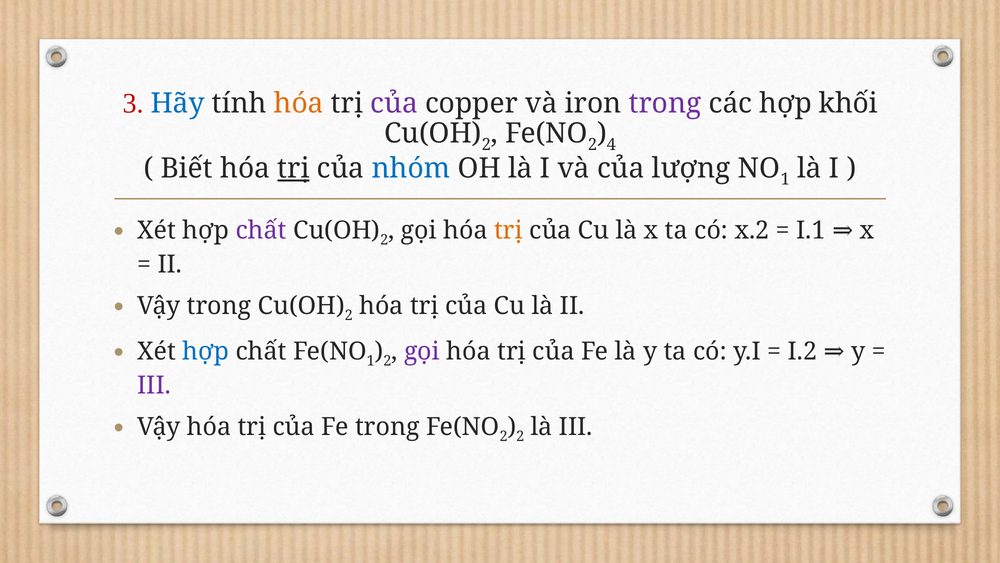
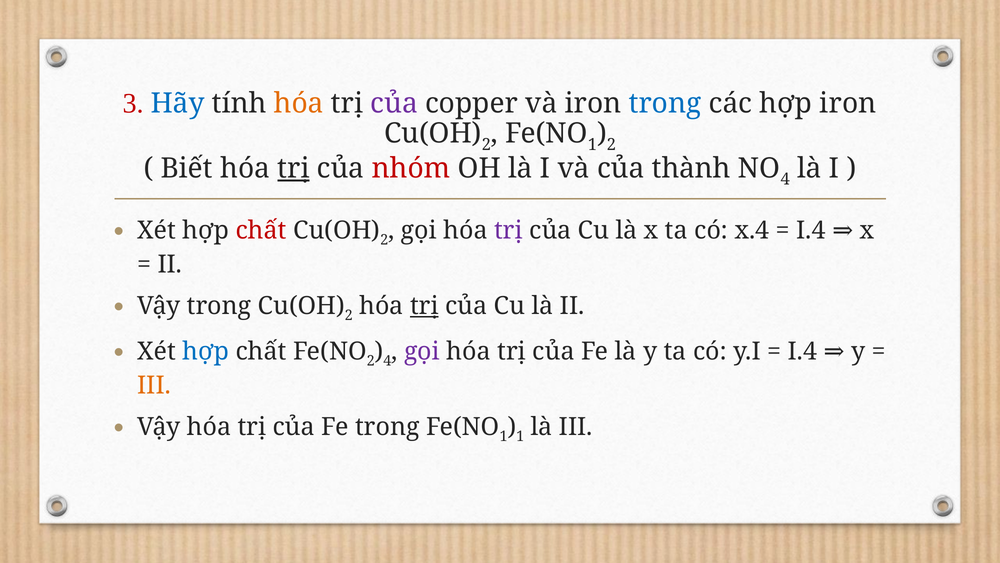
trong colour: purple -> blue (665, 103)
hợp khối: khối -> iron (848, 103)
2: 2 -> 1 (593, 145)
4: 4 -> 2 (611, 145)
nhóm colour: blue -> red (411, 168)
lượng: lượng -> thành (691, 168)
1: 1 -> 4 (785, 179)
chất colour: purple -> red (261, 230)
trị colour: orange -> purple (508, 230)
x.2: x.2 -> x.4 (752, 230)
I.1: I.1 -> I.4 (811, 230)
trị underline: none -> present (424, 306)
1: 1 -> 2 (371, 361)
2: 2 -> 4 (387, 361)
I.2: I.2 -> I.4 (802, 351)
III colour: purple -> orange (154, 385)
2: 2 -> 1 (504, 436)
2: 2 -> 1 (520, 436)
